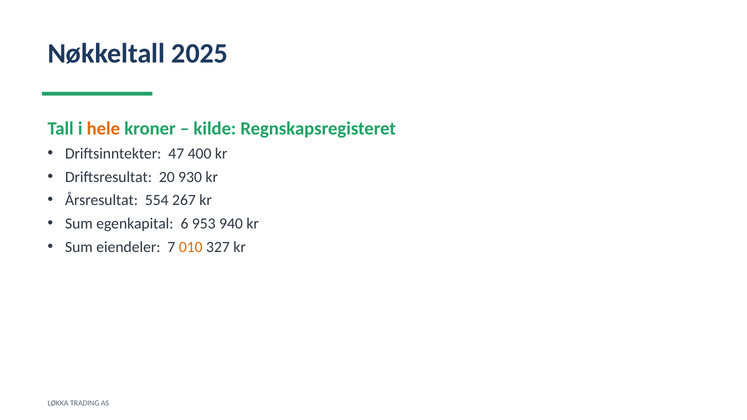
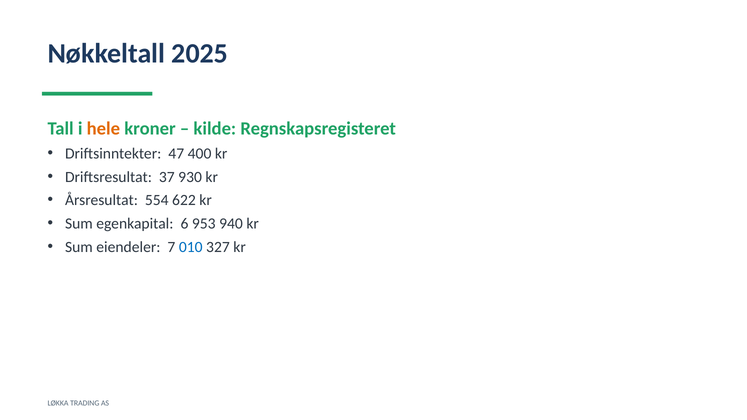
20: 20 -> 37 (167, 177)
267: 267 -> 622 (184, 200)
010 colour: orange -> blue (191, 247)
